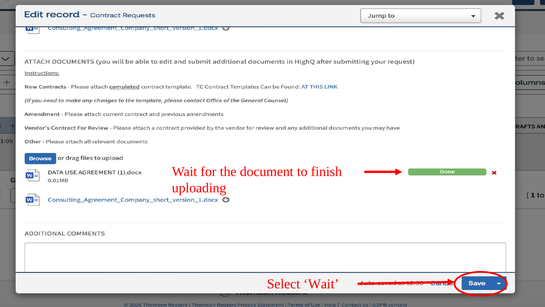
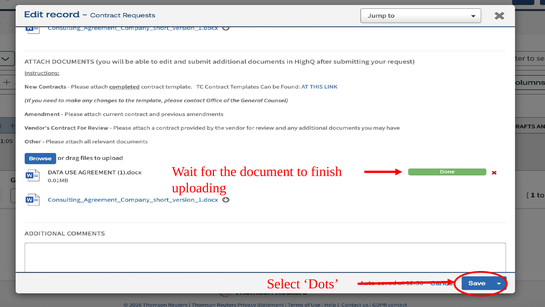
Select Wait: Wait -> Dots (321, 284)
